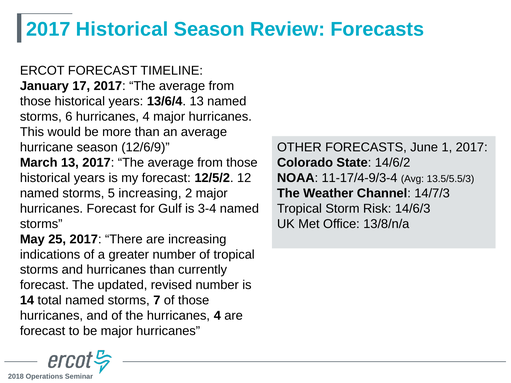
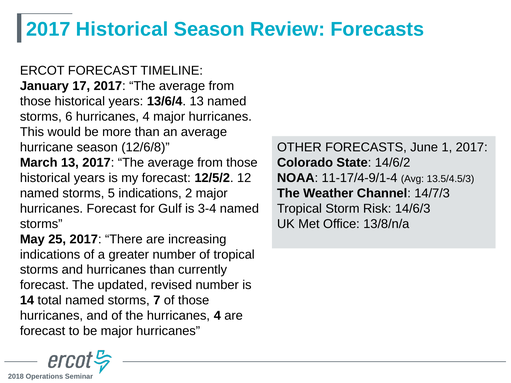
12/6/9: 12/6/9 -> 12/6/8 (145, 147)
11-17/4-9/3-4: 11-17/4-9/3-4 -> 11-17/4-9/1-4 (360, 178)
13.5/5.5/3: 13.5/5.5/3 -> 13.5/4.5/3 (450, 179)
5 increasing: increasing -> indications (150, 193)
